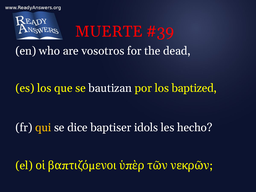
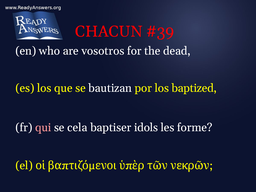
MUERTE: MUERTE -> CHACUN (109, 32)
qui colour: yellow -> pink (43, 128)
dice: dice -> cela (77, 128)
hecho: hecho -> forme (195, 128)
